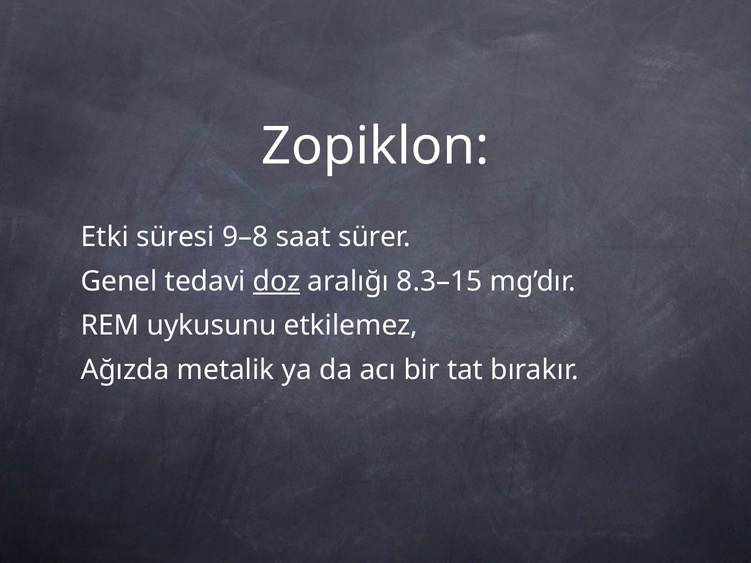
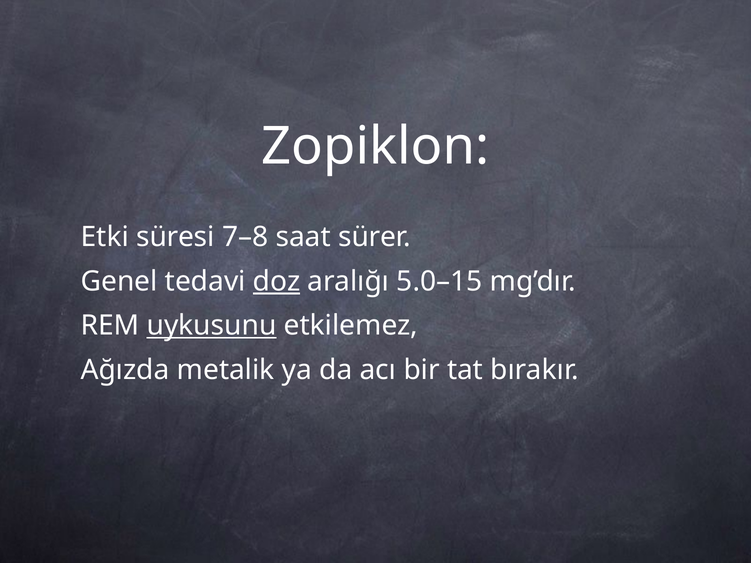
9–8: 9–8 -> 7–8 (245, 237)
8.3–15: 8.3–15 -> 5.0–15 (439, 281)
uykusunu underline: none -> present (212, 326)
